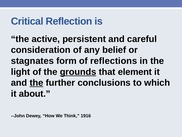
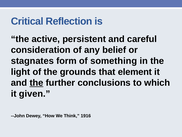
reflections: reflections -> something (114, 61)
grounds underline: present -> none (78, 72)
about: about -> given (35, 93)
